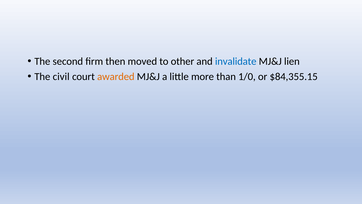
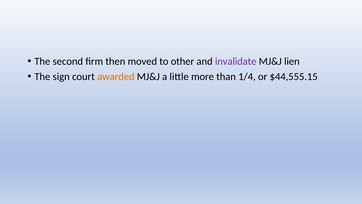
invalidate colour: blue -> purple (236, 61)
civil: civil -> sign (61, 76)
1/0: 1/0 -> 1/4 (247, 76)
$84,355.15: $84,355.15 -> $44,555.15 (294, 76)
